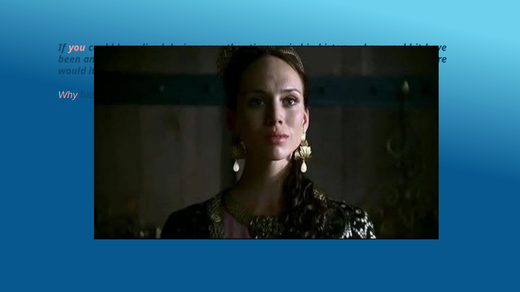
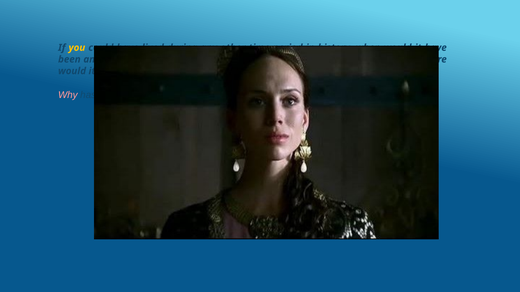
you colour: pink -> yellow (77, 48)
